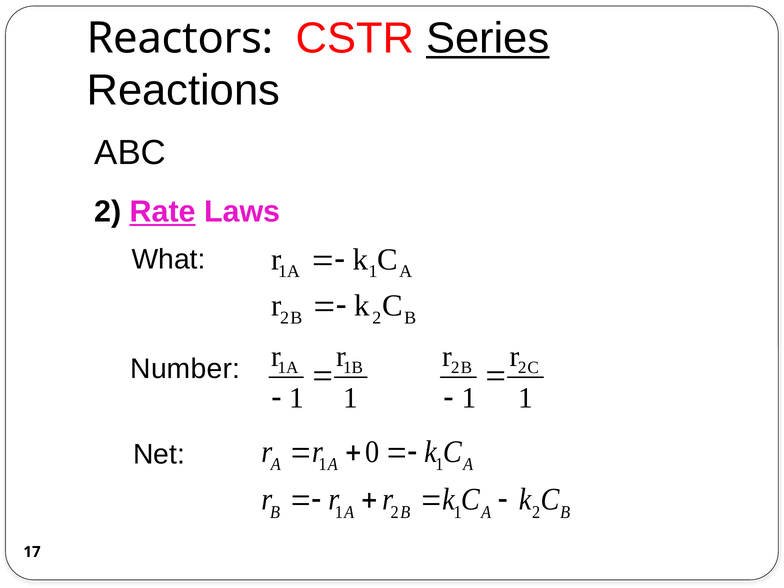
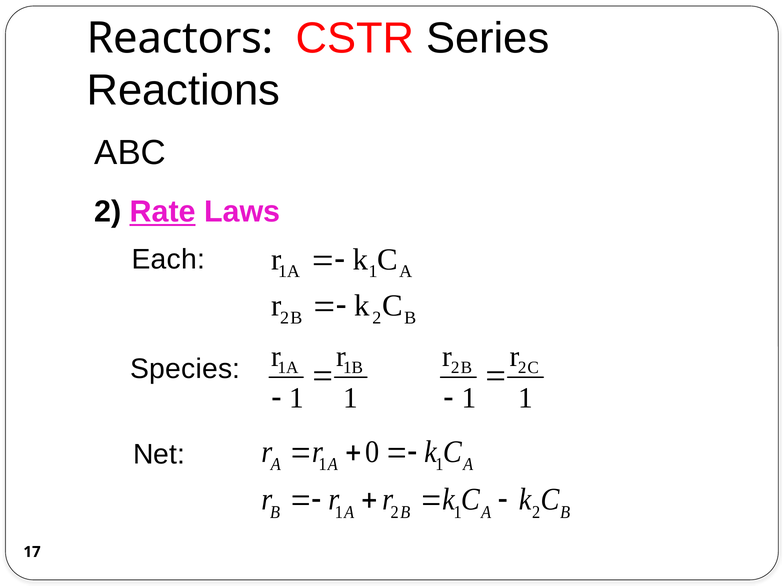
Series underline: present -> none (488, 38)
What: What -> Each (169, 259)
Number: Number -> Species (185, 369)
